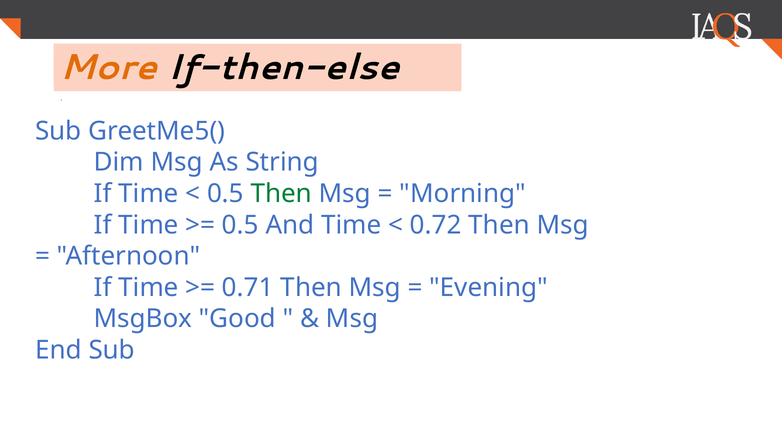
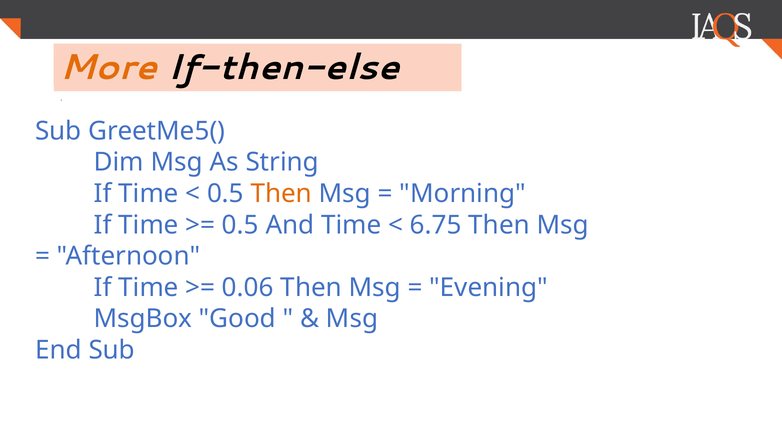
Then colour: green -> orange (281, 194)
0.72: 0.72 -> 6.75 (436, 225)
0.71: 0.71 -> 0.06 (248, 287)
